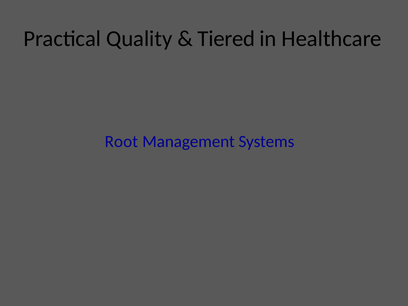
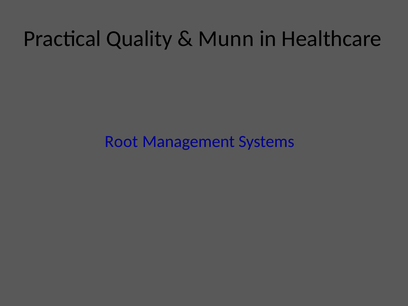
Tiered: Tiered -> Munn (226, 39)
